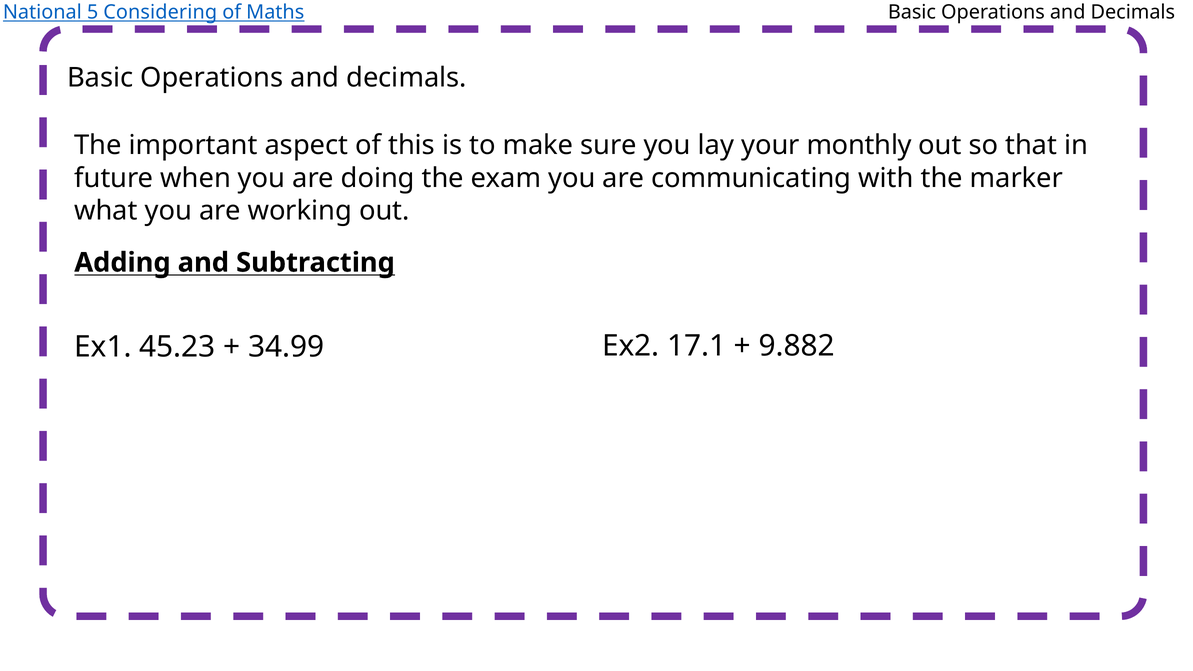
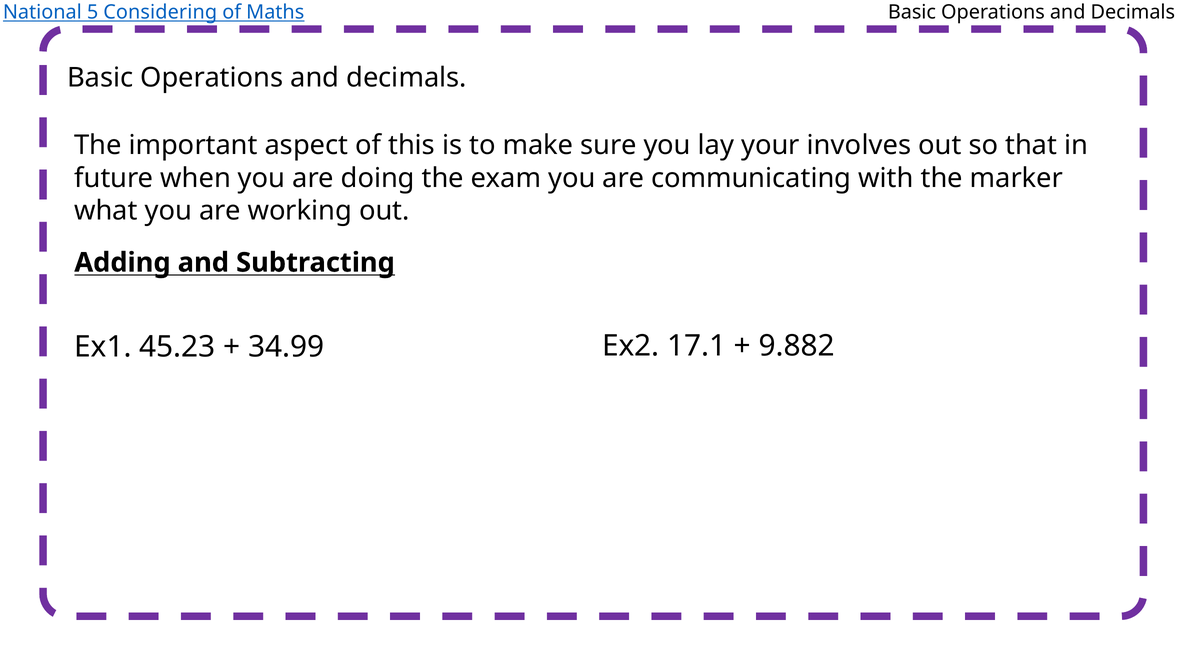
monthly: monthly -> involves (859, 145)
